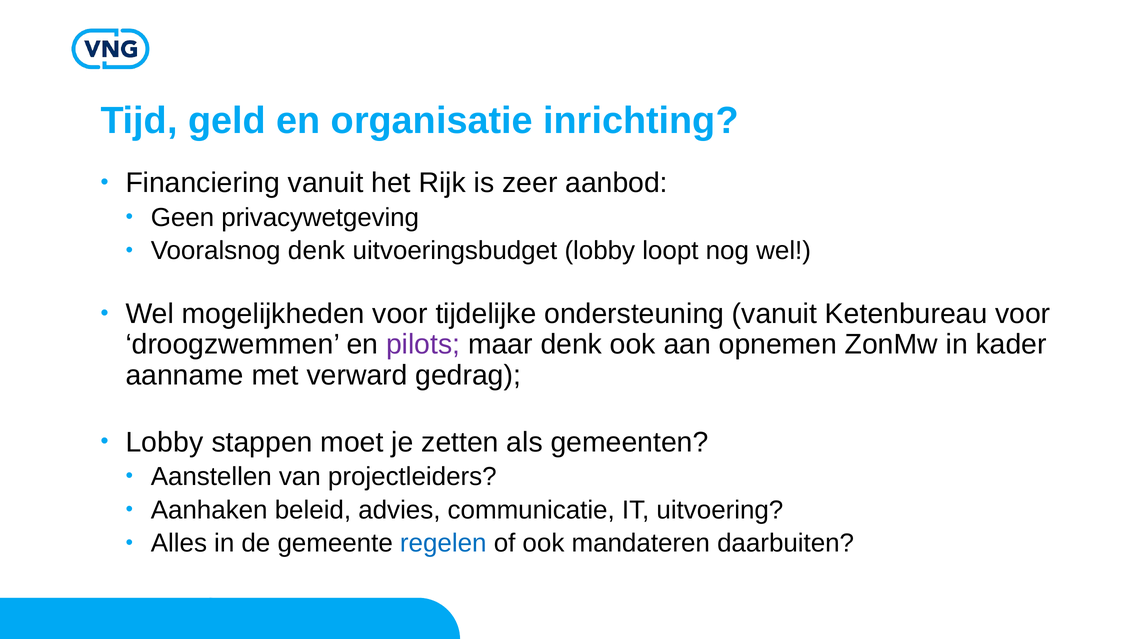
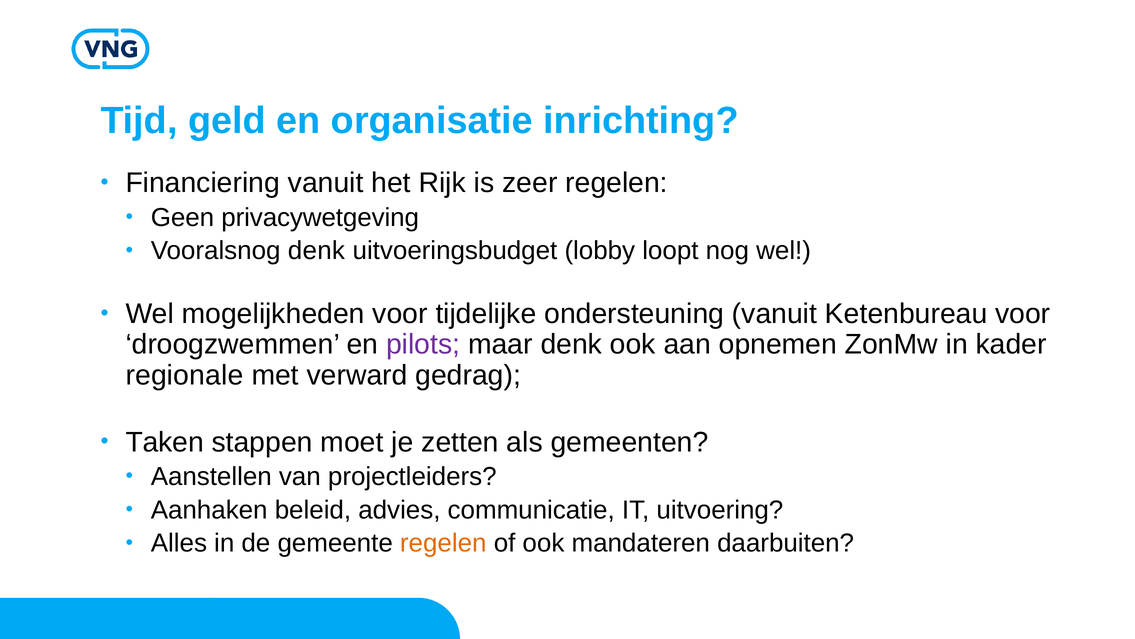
zeer aanbod: aanbod -> regelen (617, 183)
aanname: aanname -> regionale (185, 375)
Lobby: Lobby -> Taken (165, 442)
regelen colour: blue -> orange (443, 543)
